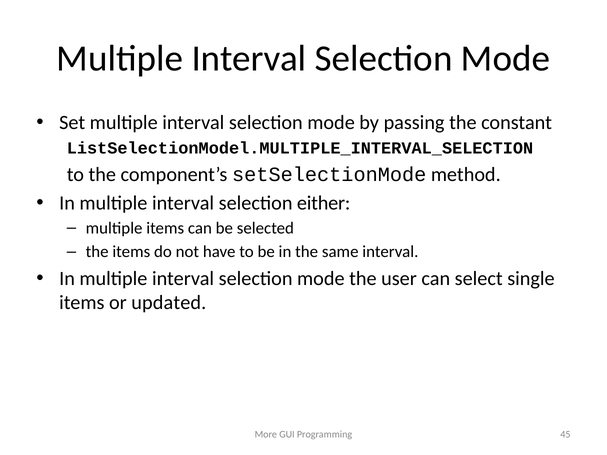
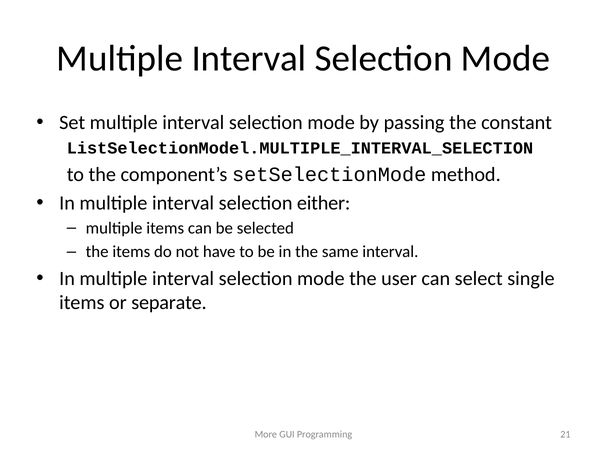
updated: updated -> separate (169, 303)
45: 45 -> 21 (565, 435)
